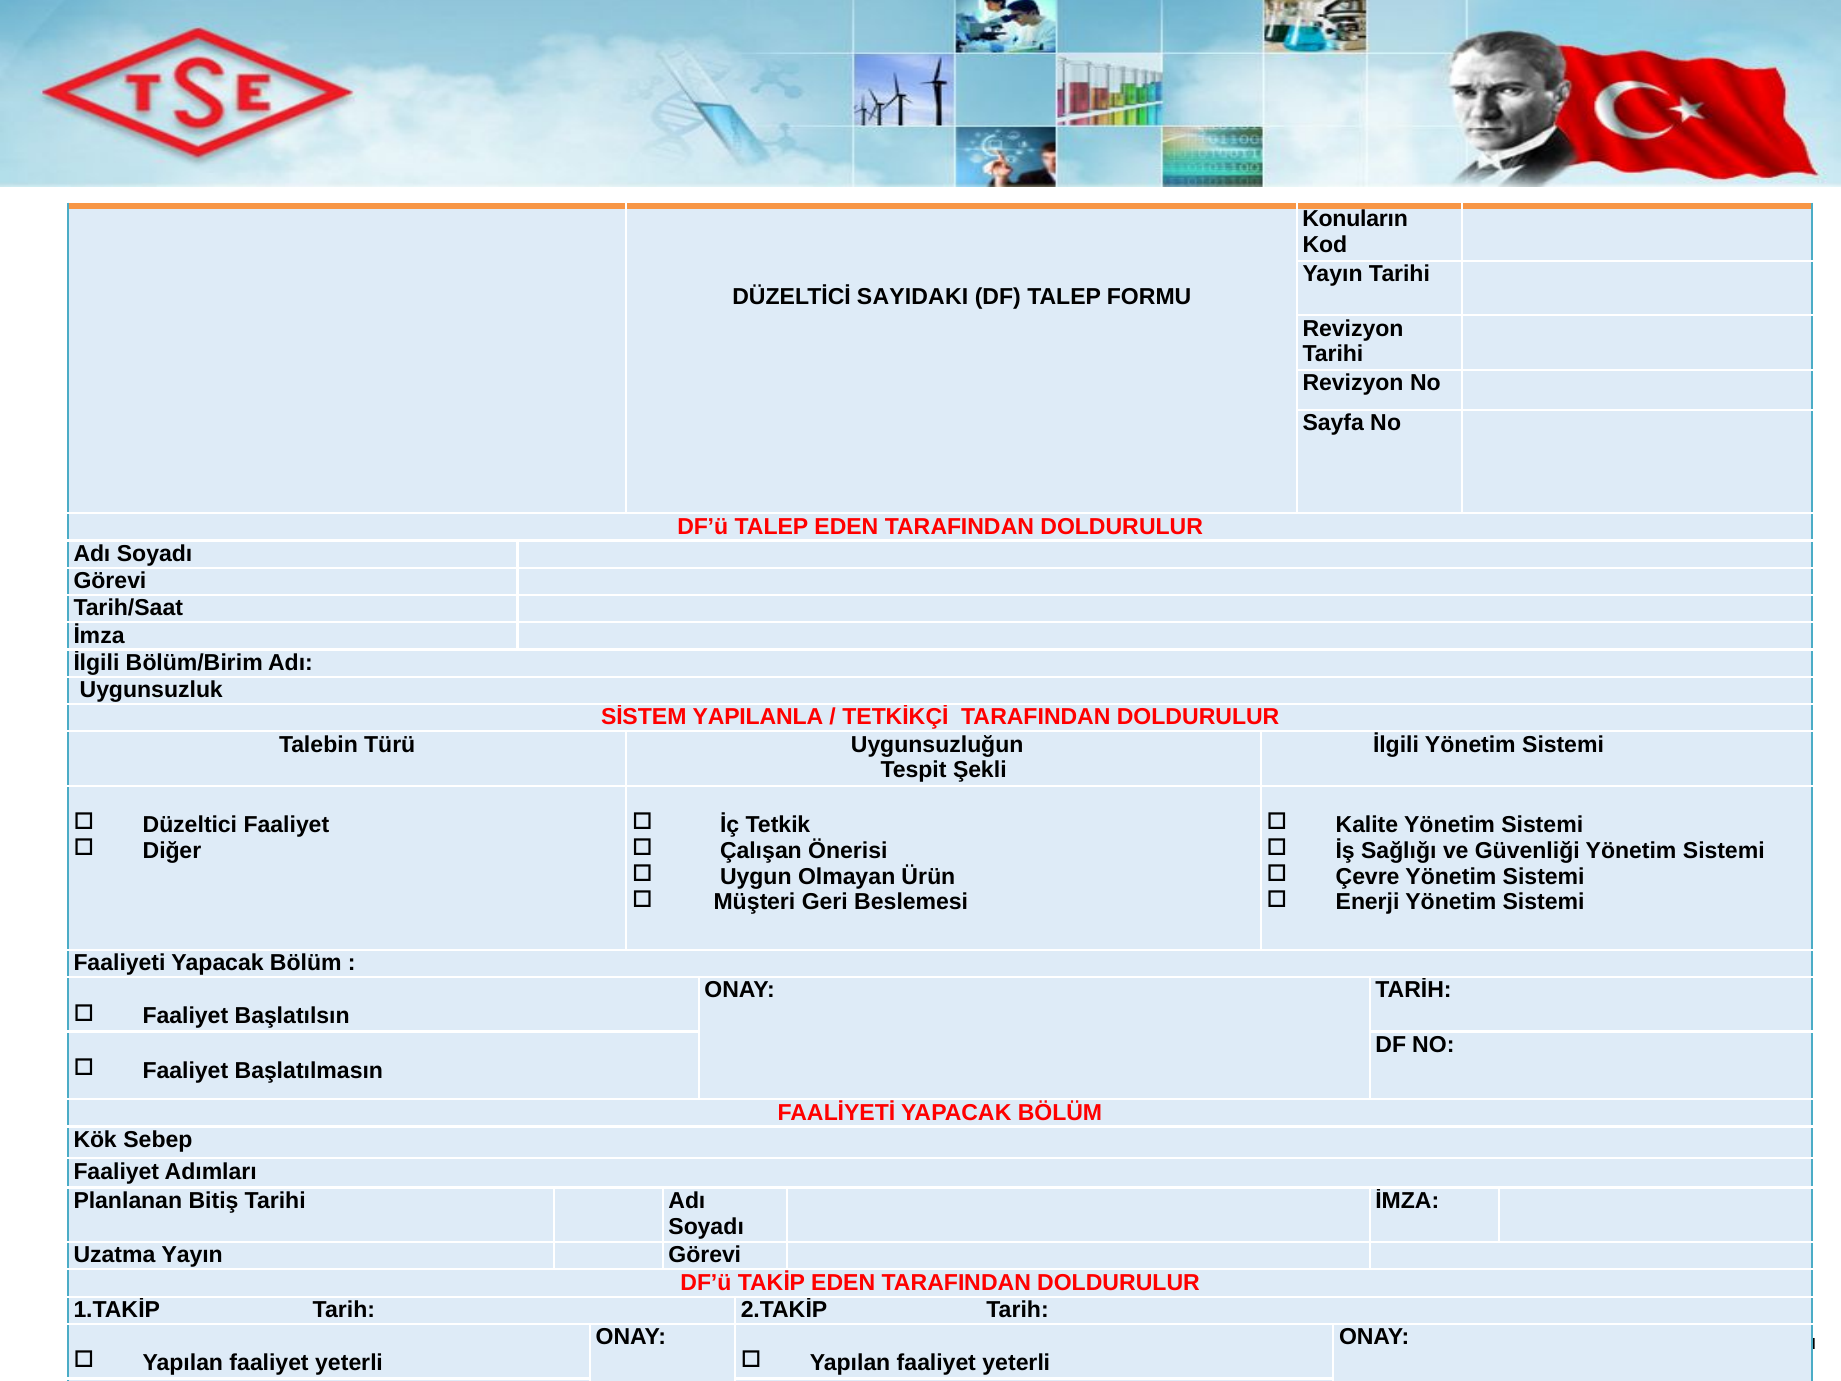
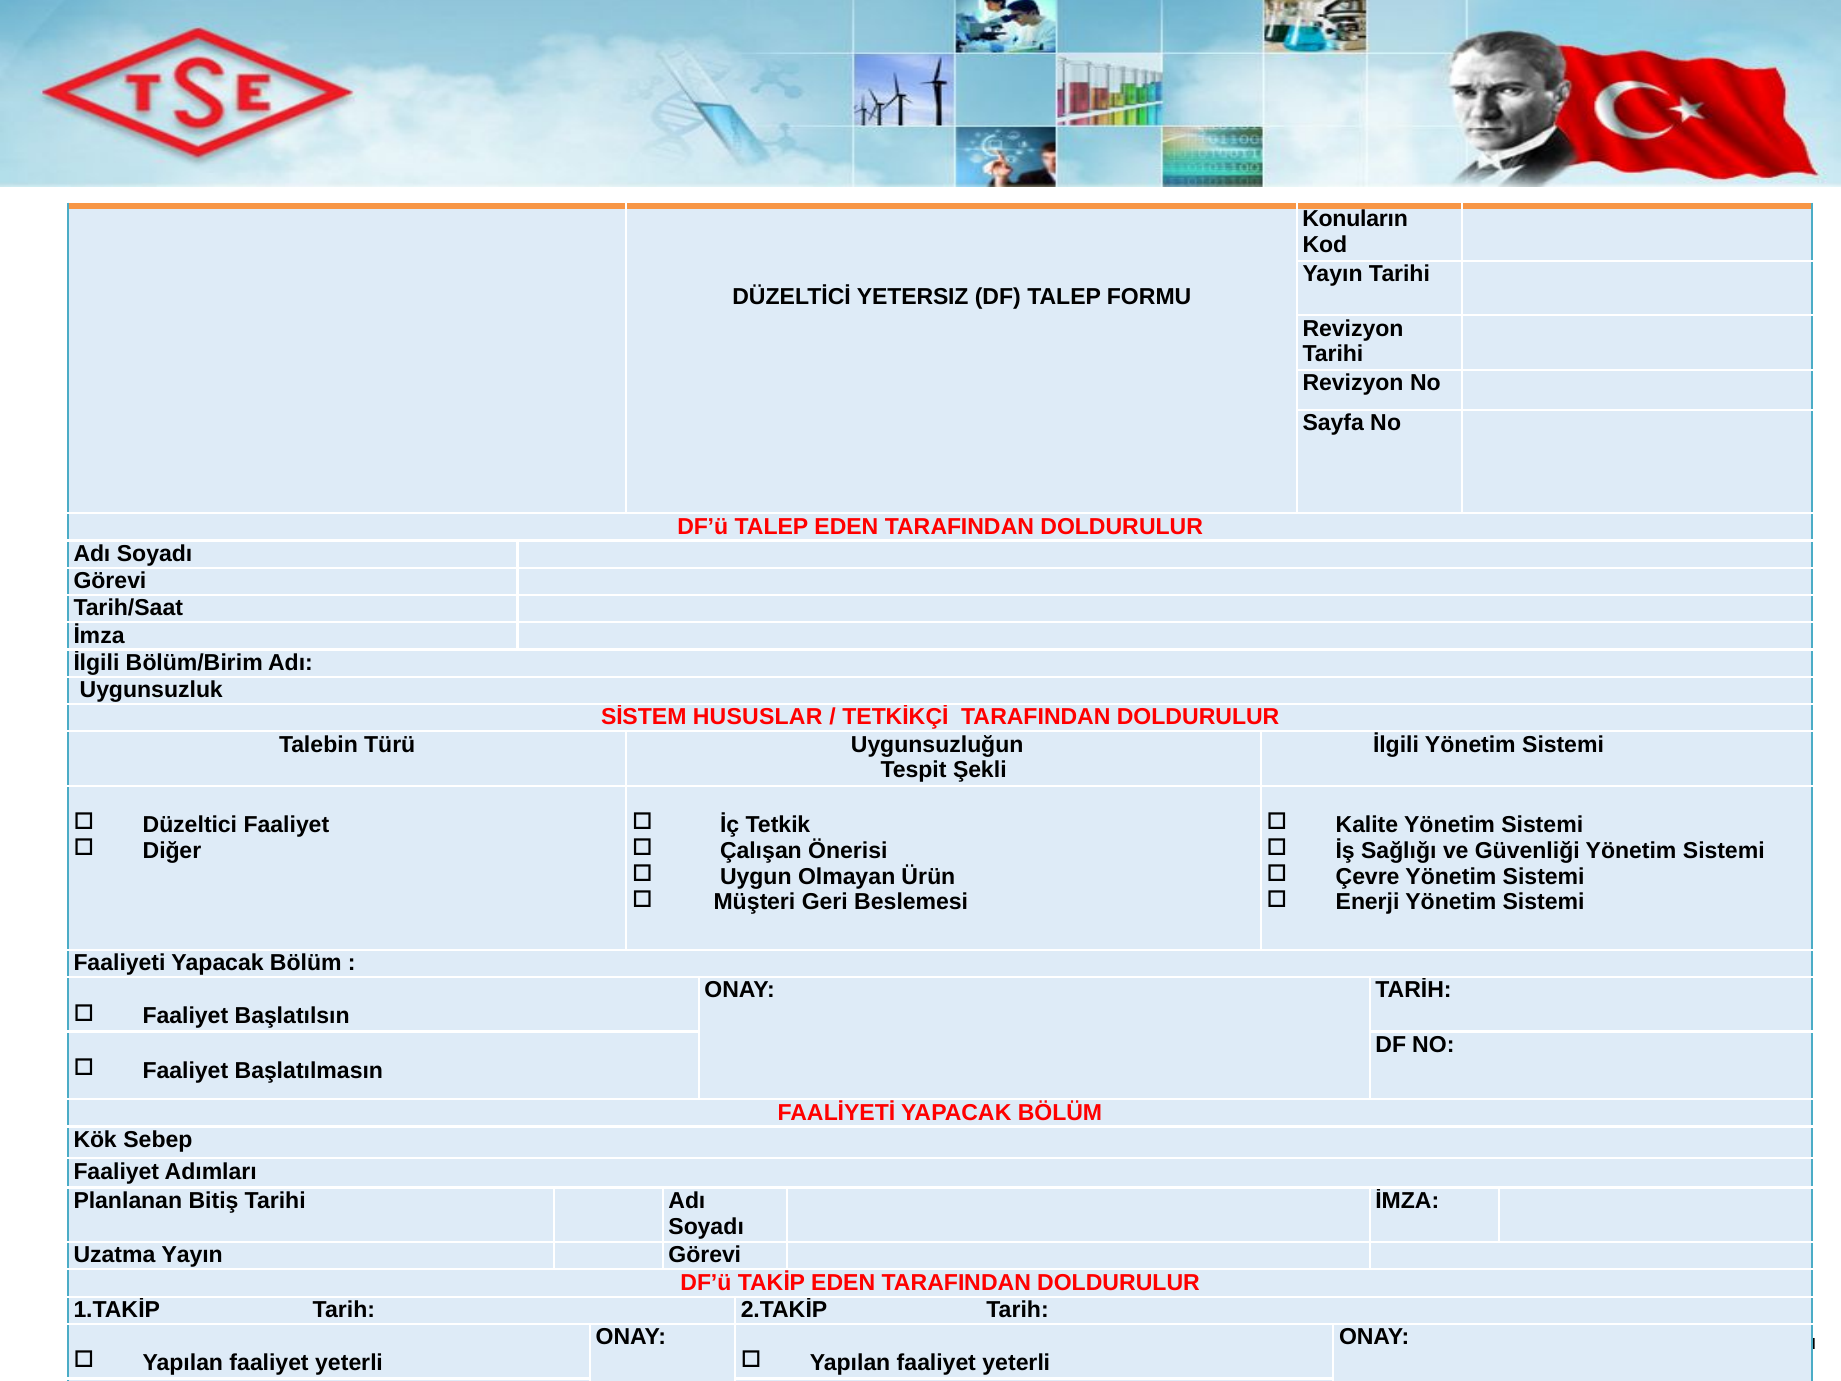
DÜZELTİCİ SAYIDAKI: SAYIDAKI -> YETERSIZ (913, 297)
YAPILANLA: YAPILANLA -> HUSUSLAR (758, 717)
